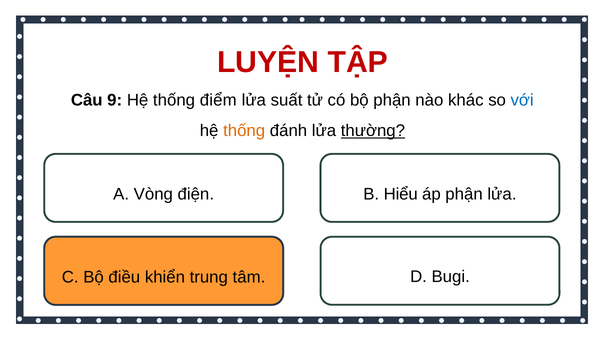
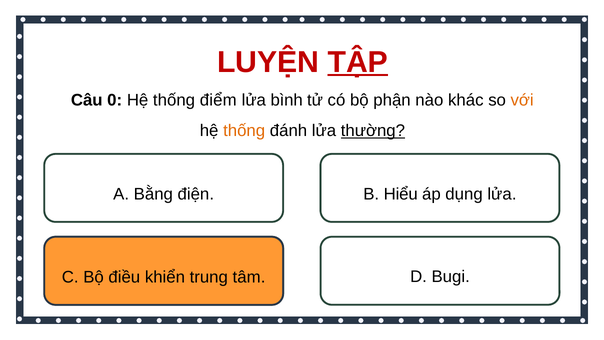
TẬP underline: none -> present (358, 62)
9: 9 -> 0 (115, 100)
suất: suất -> bình (287, 100)
với colour: blue -> orange (522, 100)
Vòng: Vòng -> Bằng (153, 194)
áp phận: phận -> dụng (464, 194)
